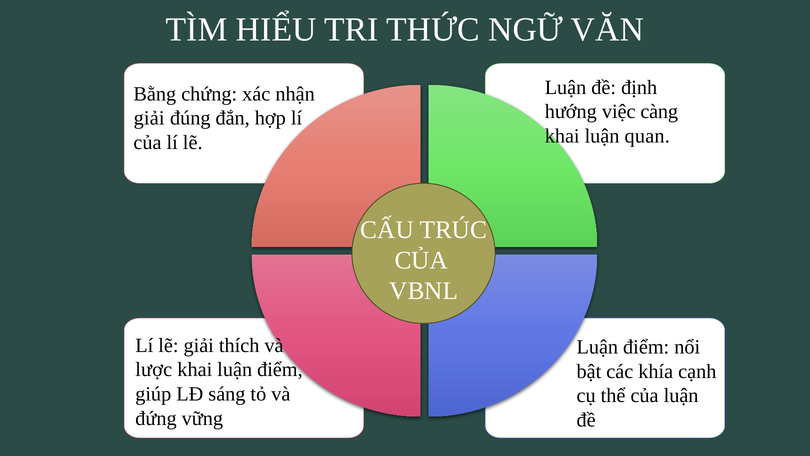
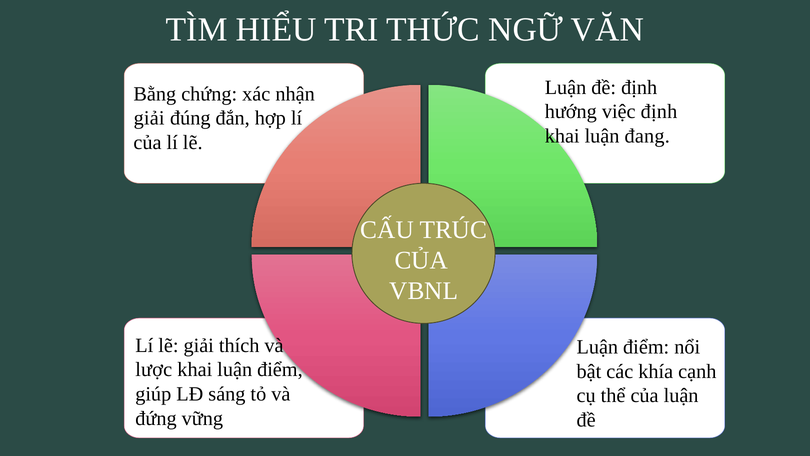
việc càng: càng -> định (659, 112)
quan: quan -> đang (647, 136)
